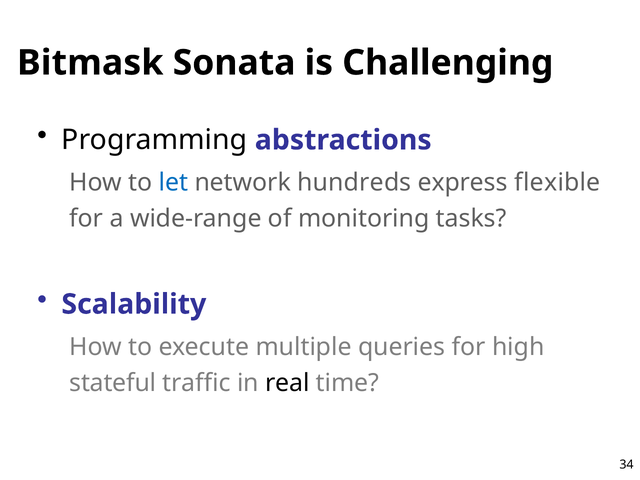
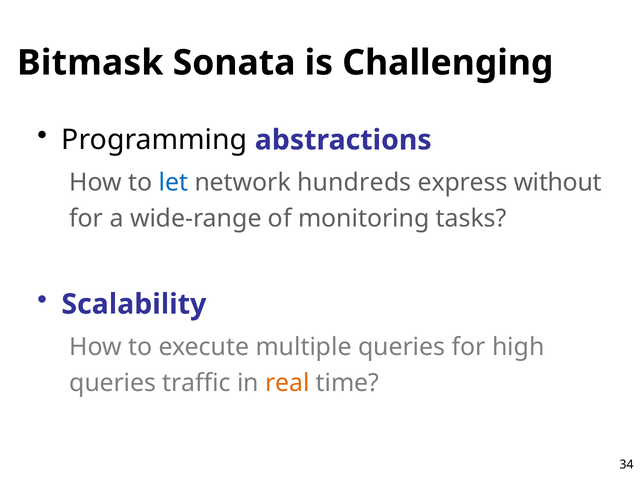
flexible: flexible -> without (558, 183)
stateful: stateful -> queries (113, 383)
real colour: black -> orange (287, 383)
